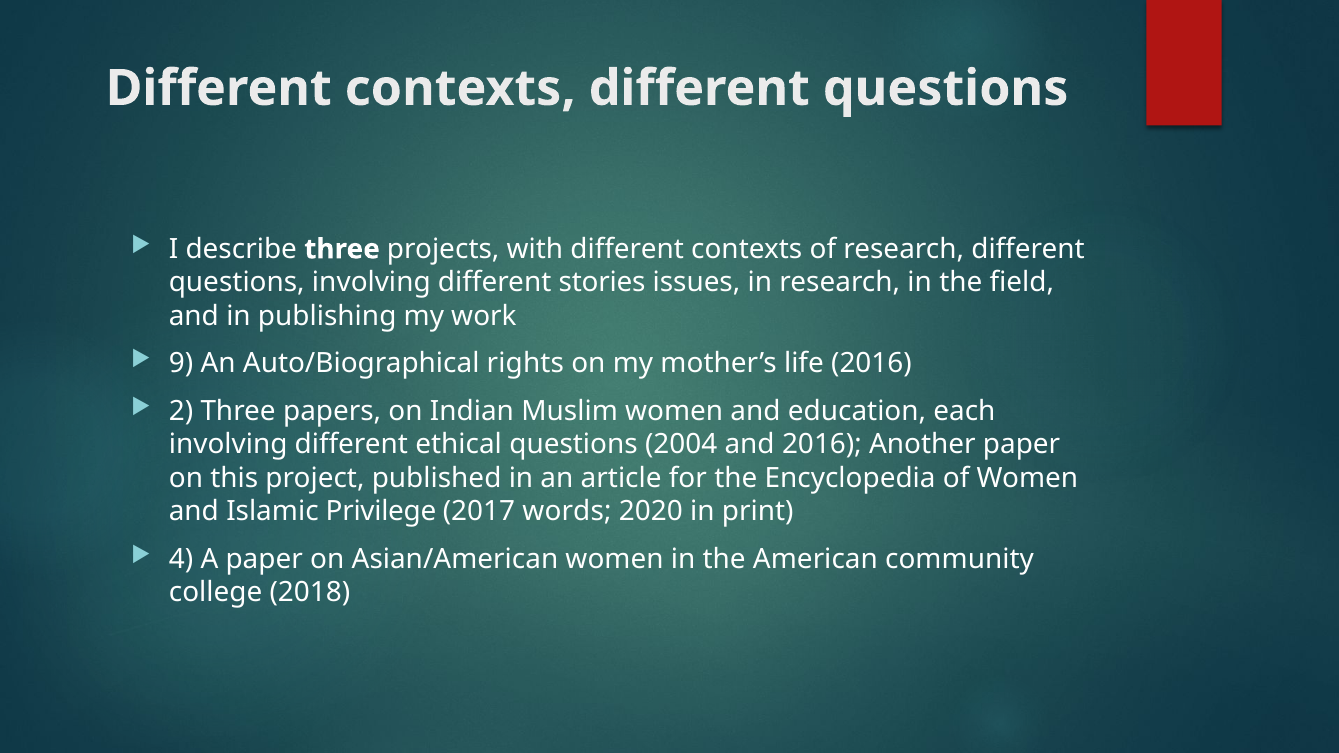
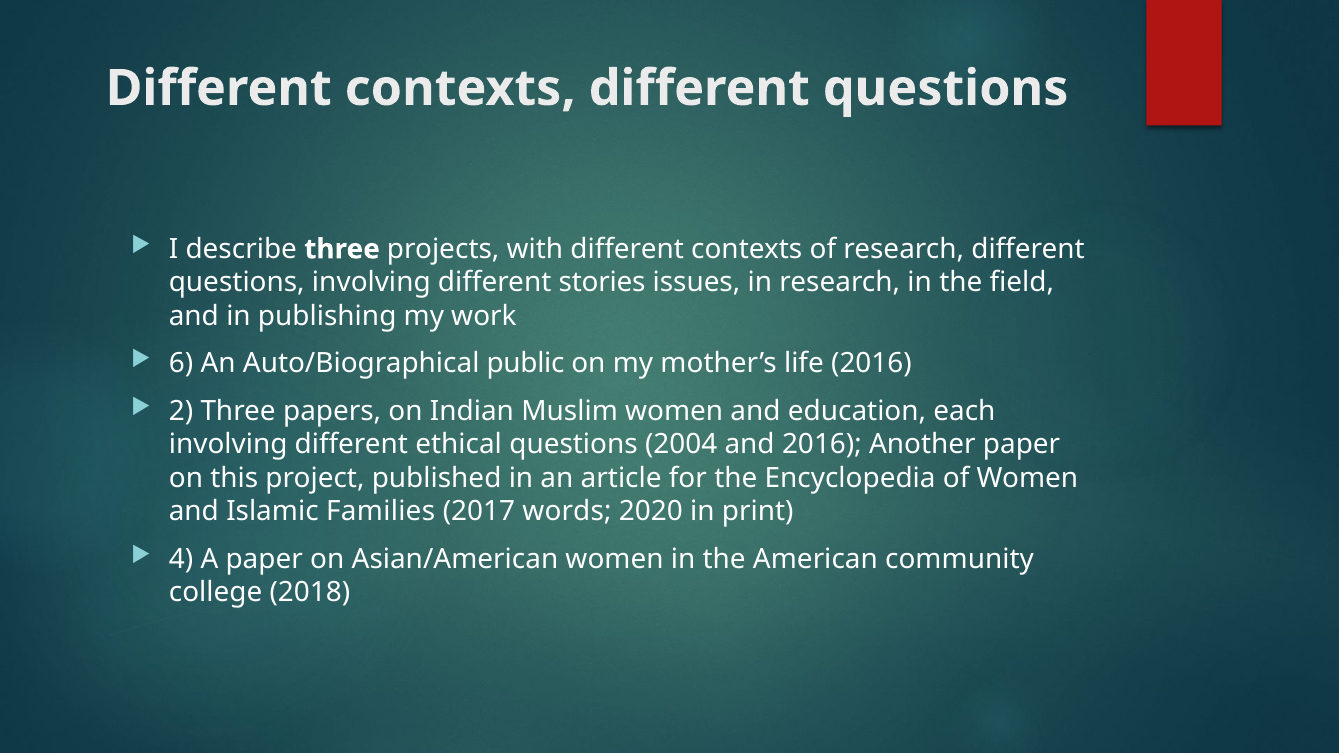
9: 9 -> 6 (181, 364)
rights: rights -> public (526, 364)
Privilege: Privilege -> Families (381, 512)
